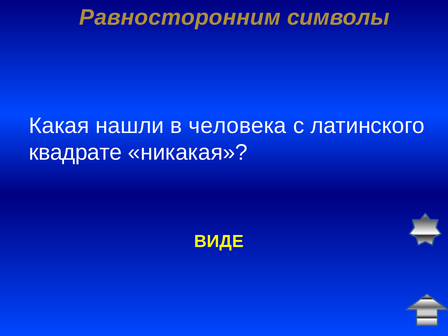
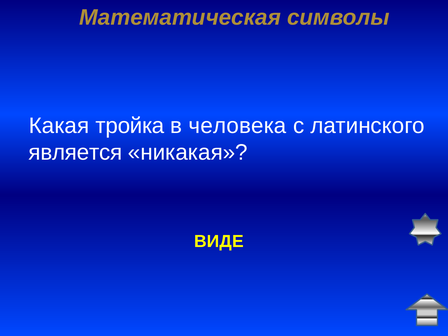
Равносторонним: Равносторонним -> Математическая (180, 17)
нашли: нашли -> тройка (130, 126)
квадрате: квадрате -> является (75, 153)
